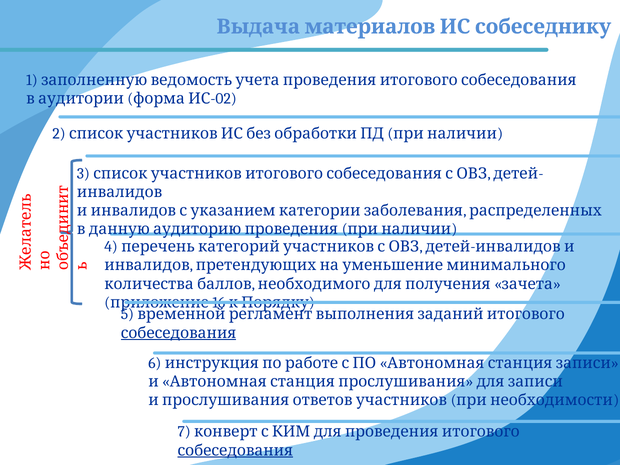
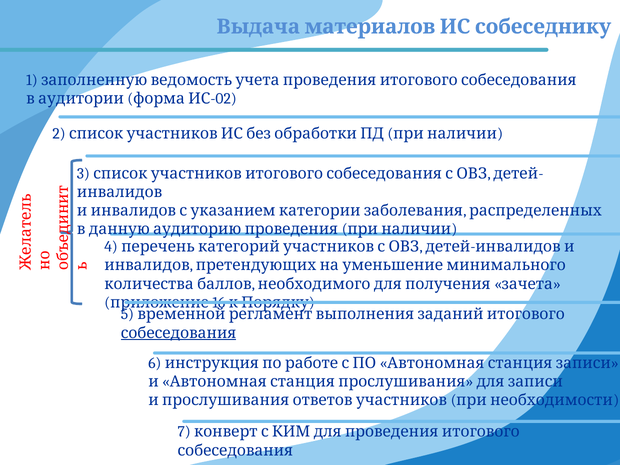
собеседования underline: present -> none (235, 450)
